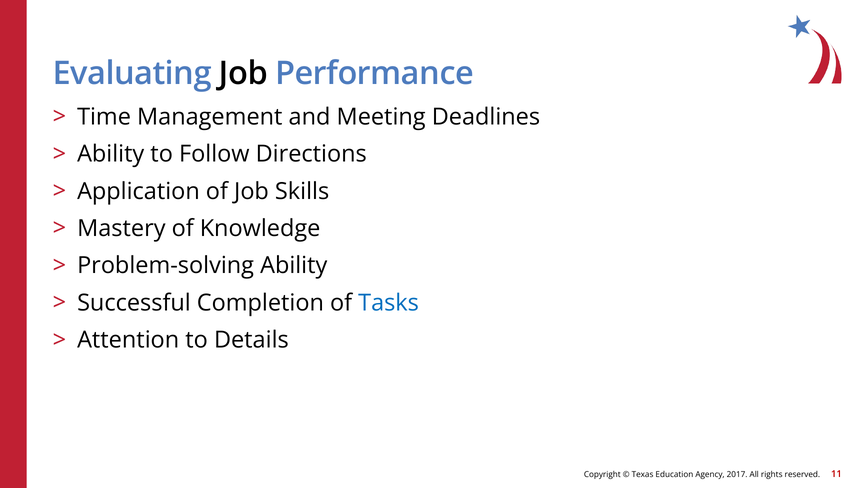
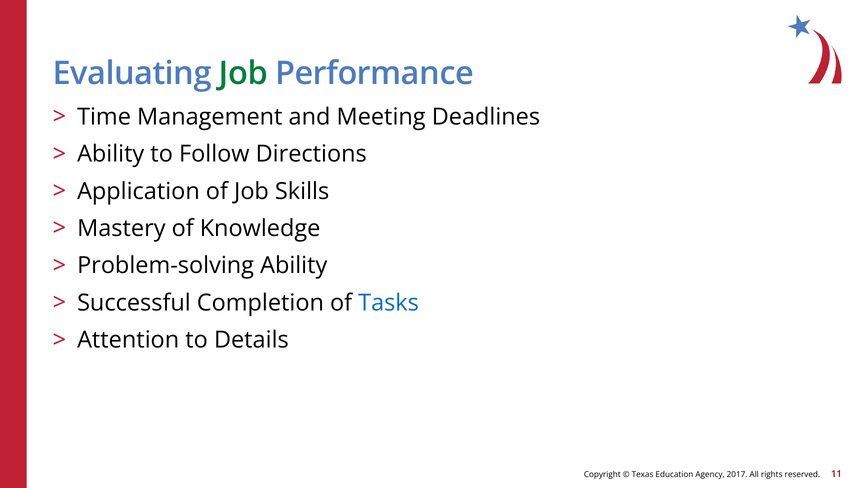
Job colour: black -> green (243, 74)
